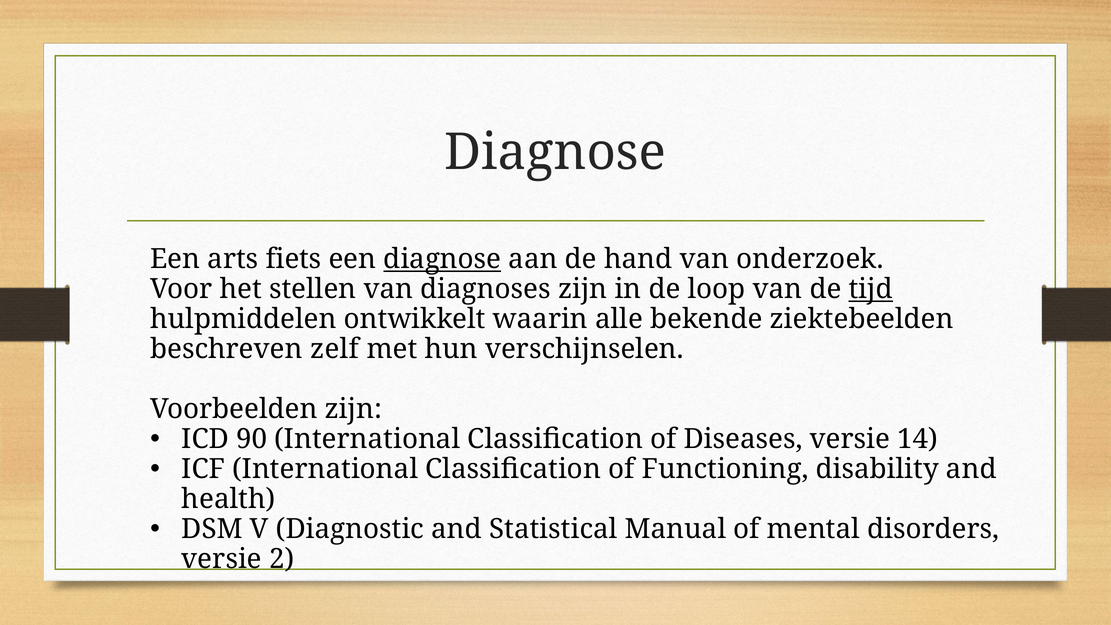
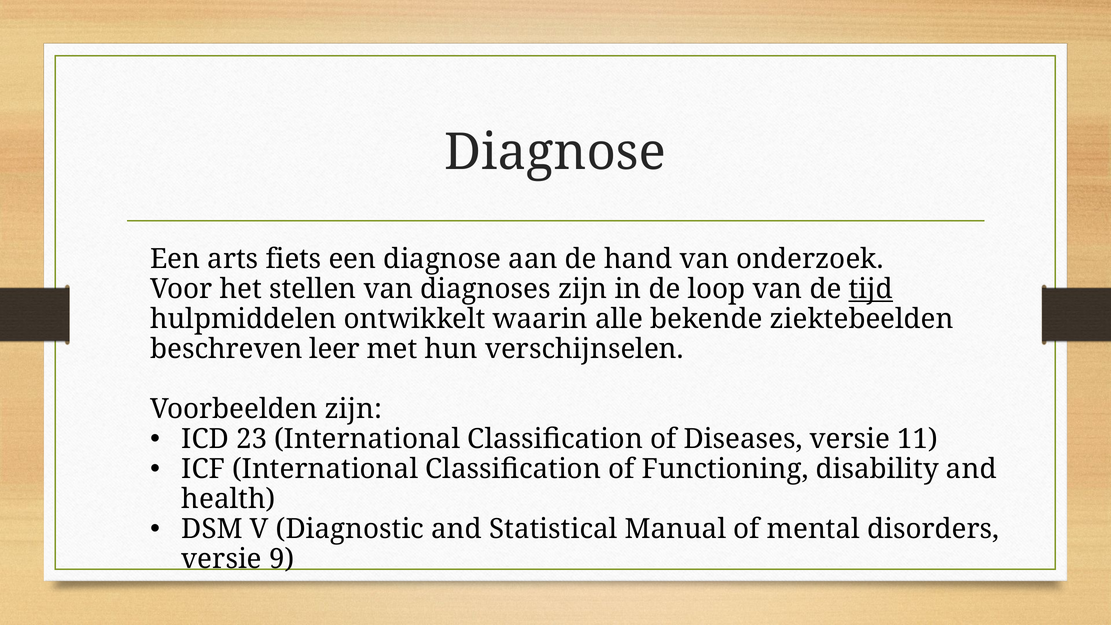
diagnose underline: present -> none (442, 259)
zelf: zelf -> leer (335, 349)
90: 90 -> 23 (252, 439)
14: 14 -> 11 (918, 439)
2: 2 -> 9 (282, 559)
